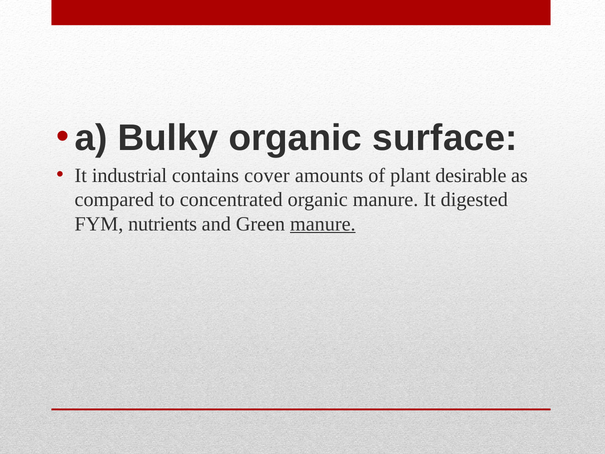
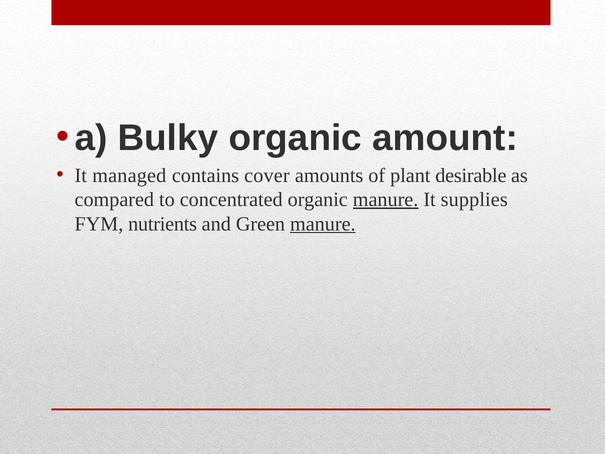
surface: surface -> amount (445, 138)
industrial: industrial -> managed (129, 175)
manure underline: none -> present (386, 200)
digested: digested -> supplies (474, 200)
